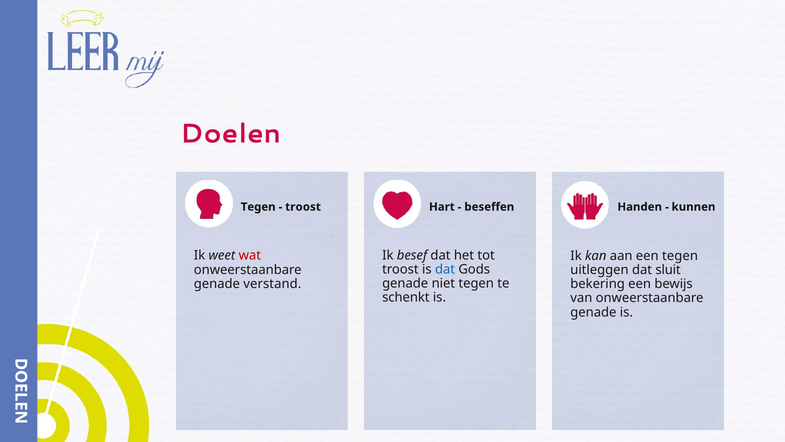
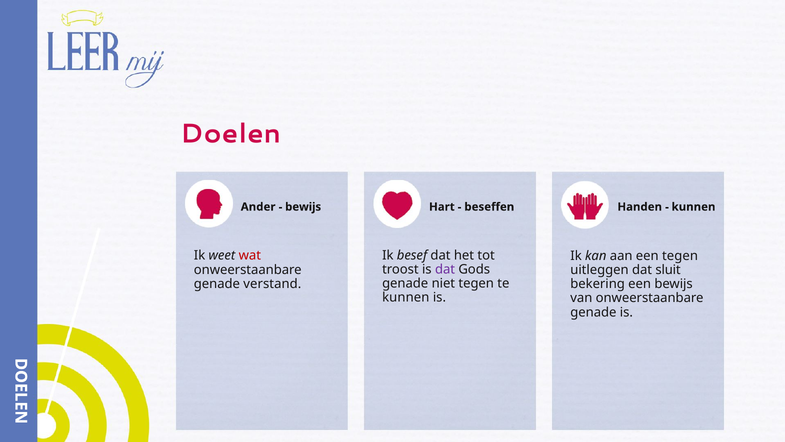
Tegen: Tegen -> Ander (258, 207)
troost: troost -> bewijs (303, 207)
dat colour: blue -> purple (445, 269)
schenkt: schenkt -> kunnen (406, 297)
